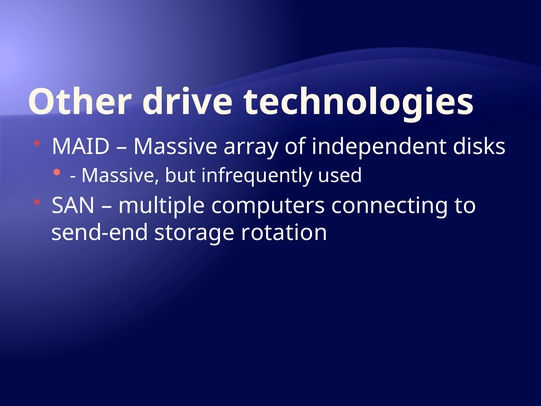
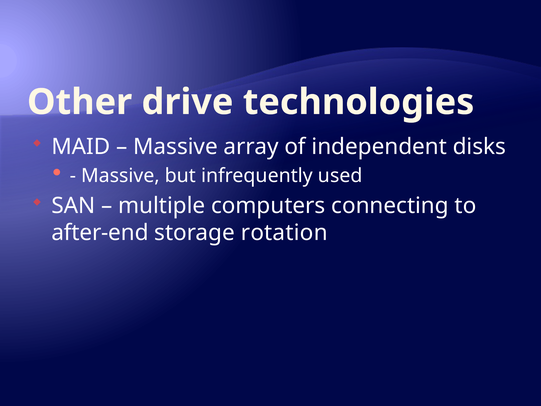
send-end: send-end -> after-end (100, 233)
